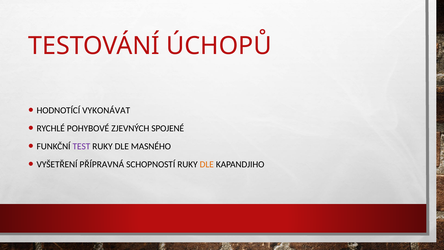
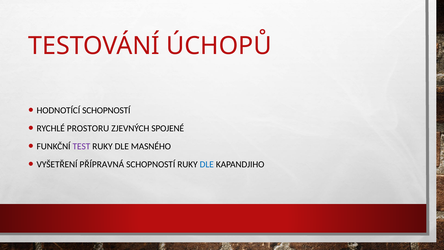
HODNOTÍCÍ VYKONÁVAT: VYKONÁVAT -> SCHOPNOSTÍ (106, 110)
POHYBOVÉ: POHYBOVÉ -> PROSTORU (88, 128)
DLE colour: orange -> blue (207, 164)
